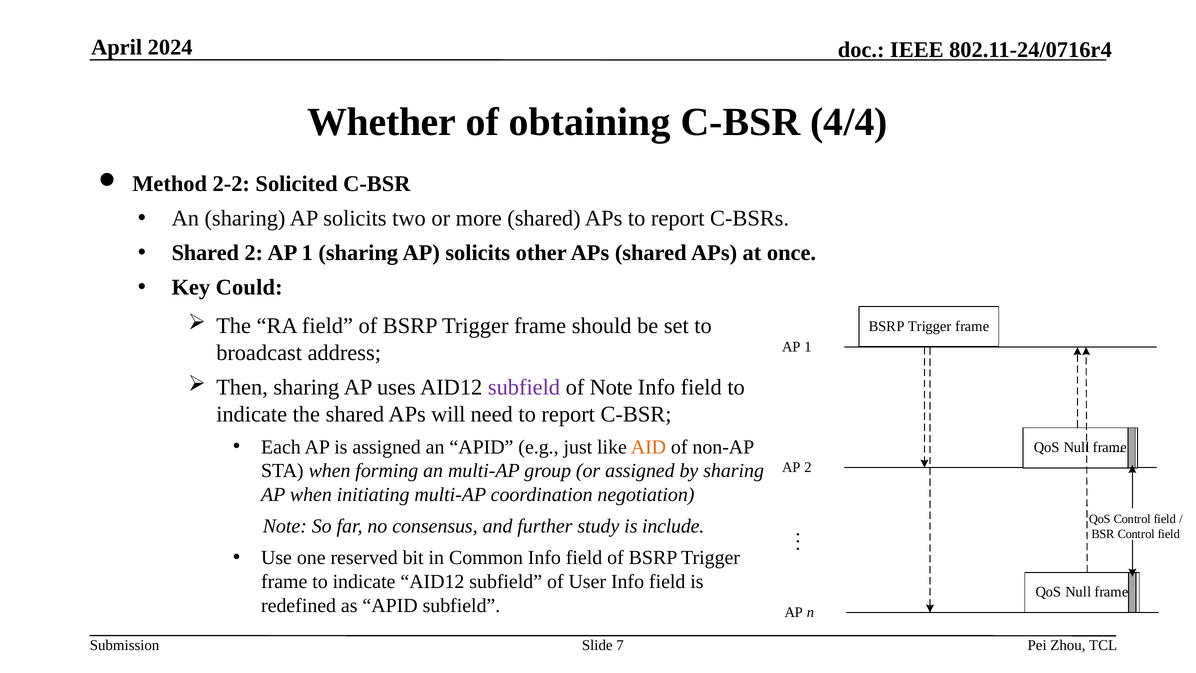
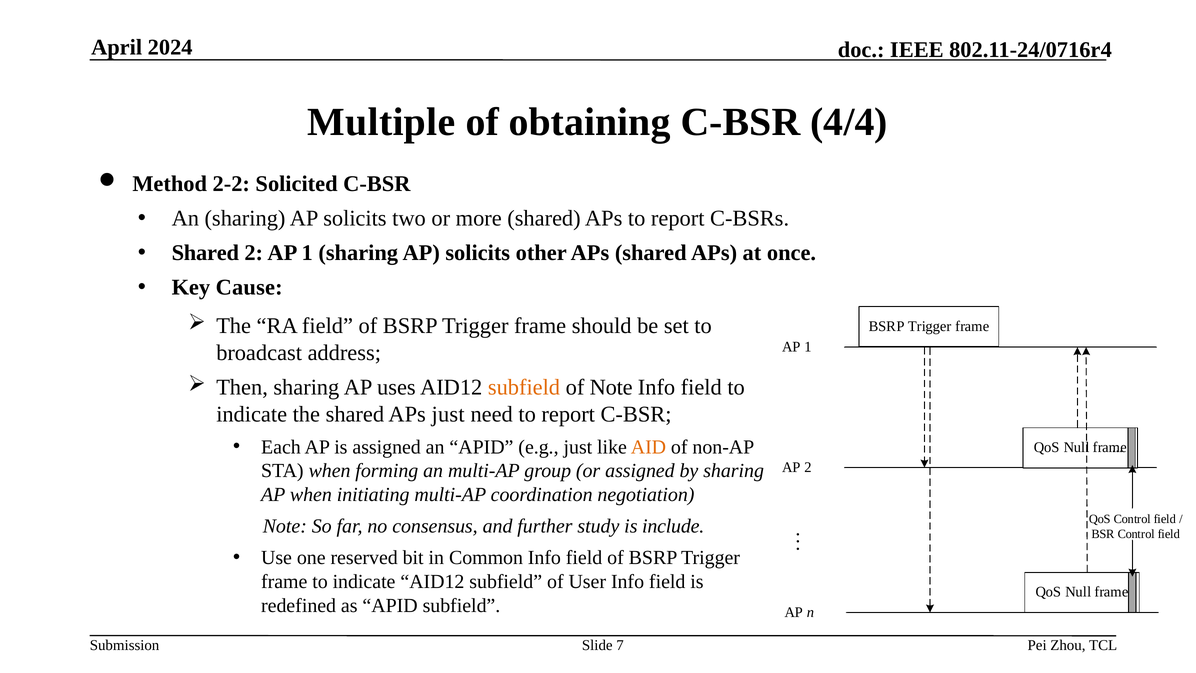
Whether: Whether -> Multiple (381, 122)
Could: Could -> Cause (249, 287)
subfield colour: purple -> orange (524, 387)
APs will: will -> just (448, 414)
